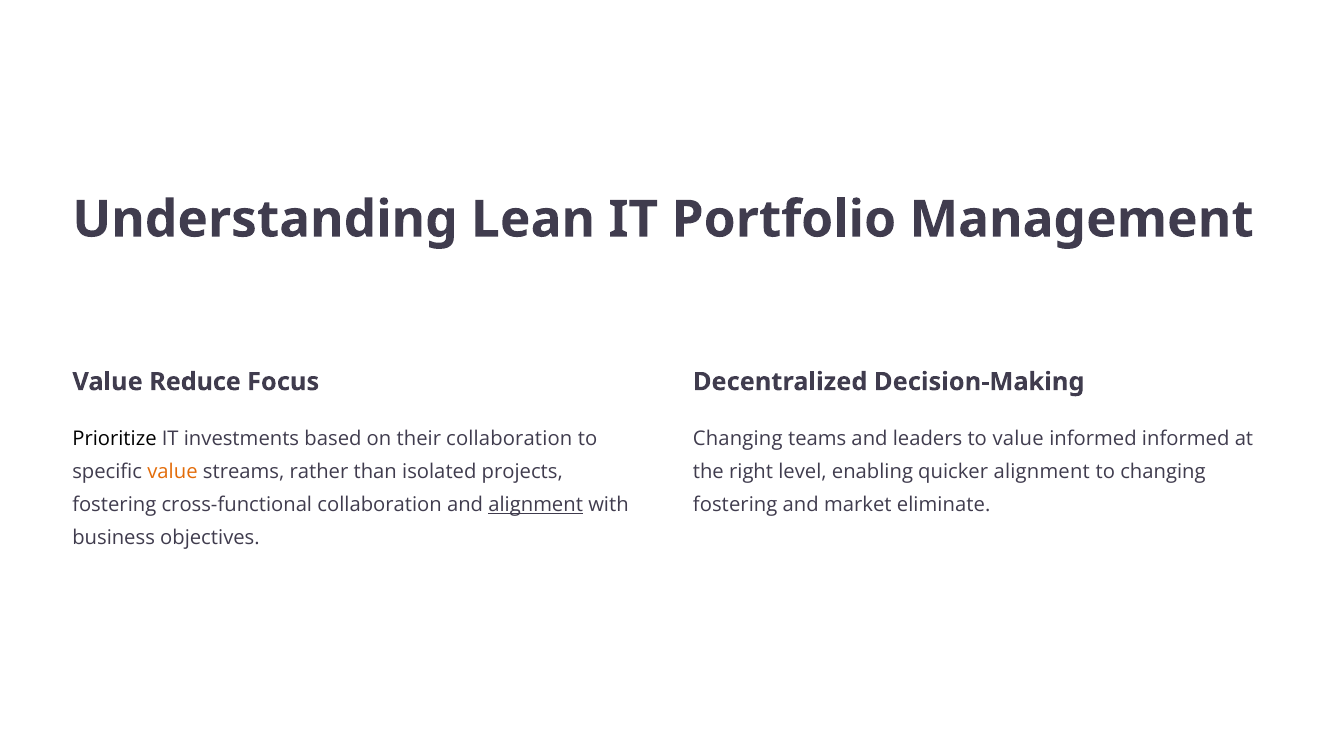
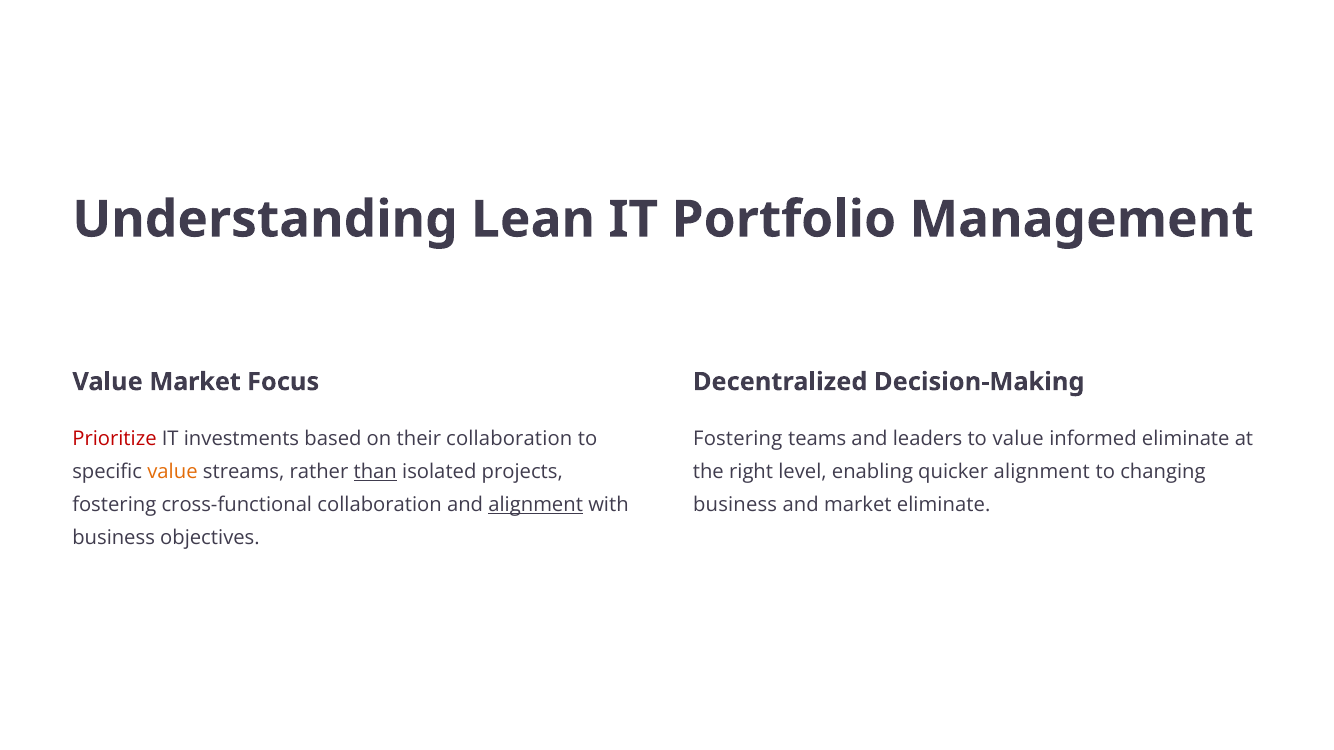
Value Reduce: Reduce -> Market (195, 382)
Prioritize colour: black -> red (114, 439)
Changing: Changing -> Fostering (738, 439)
informed informed: informed -> eliminate (1186, 439)
than underline: none -> present (375, 472)
fostering: fostering -> business (735, 505)
